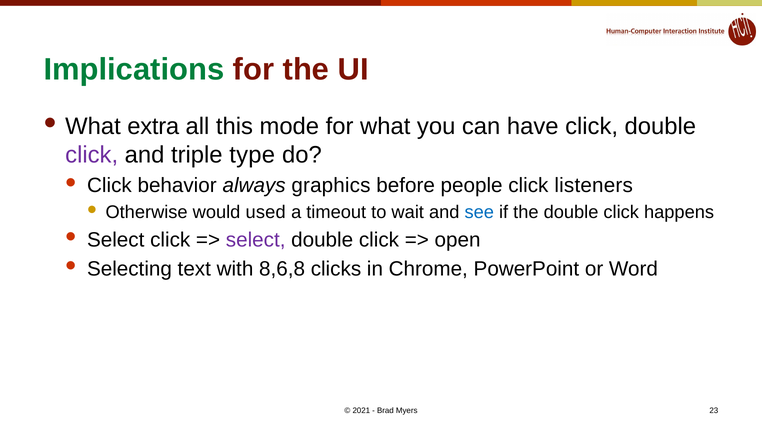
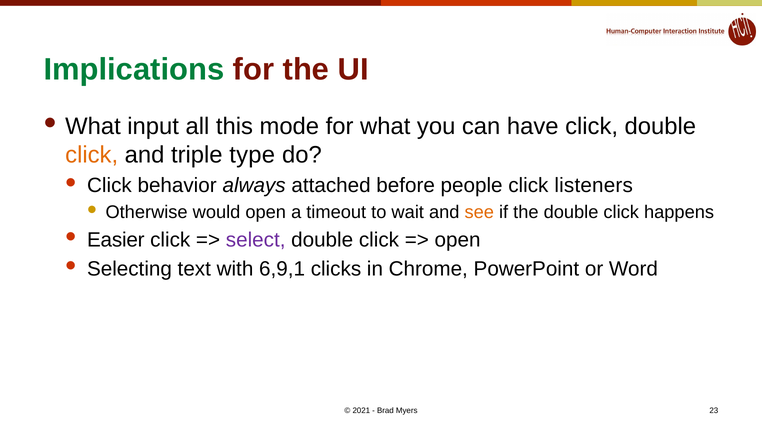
extra: extra -> input (153, 126)
click colour: purple -> orange (92, 155)
graphics: graphics -> attached (331, 185)
would used: used -> open (266, 212)
see colour: blue -> orange (479, 212)
Select: Select -> Easier (116, 240)
8,6,8: 8,6,8 -> 6,9,1 (282, 269)
